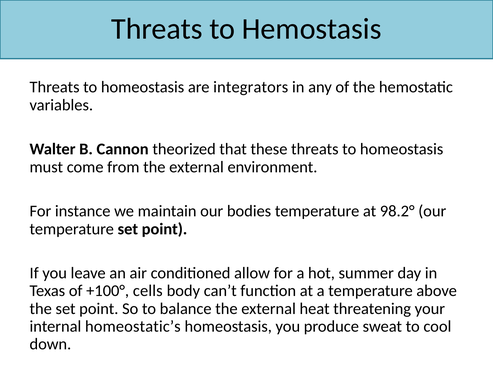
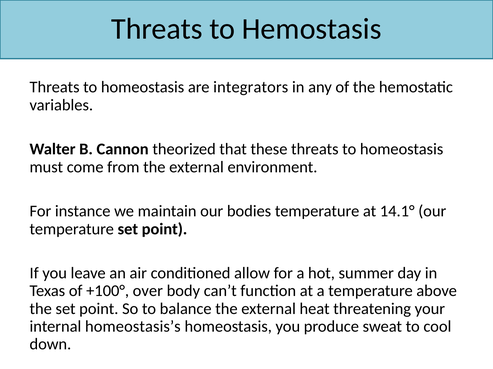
98.2°: 98.2° -> 14.1° (397, 212)
cells: cells -> over (148, 292)
homeostatic’s: homeostatic’s -> homeostasis’s (133, 327)
